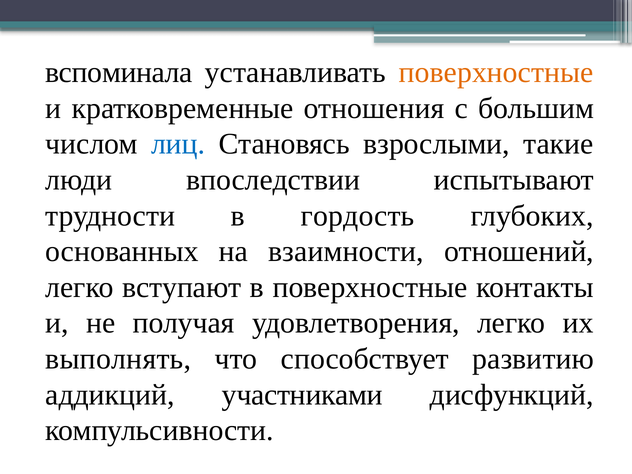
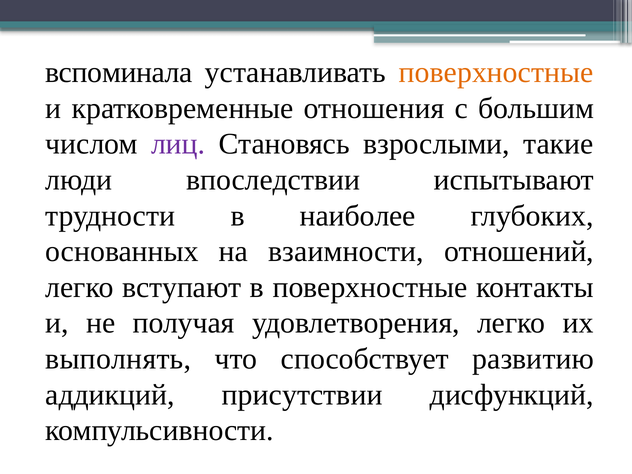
лиц colour: blue -> purple (178, 144)
гордость: гордость -> наиболее (358, 216)
участниками: участниками -> присутствии (302, 395)
